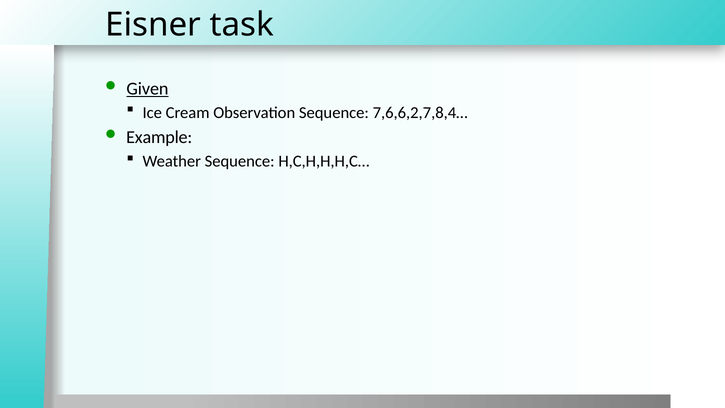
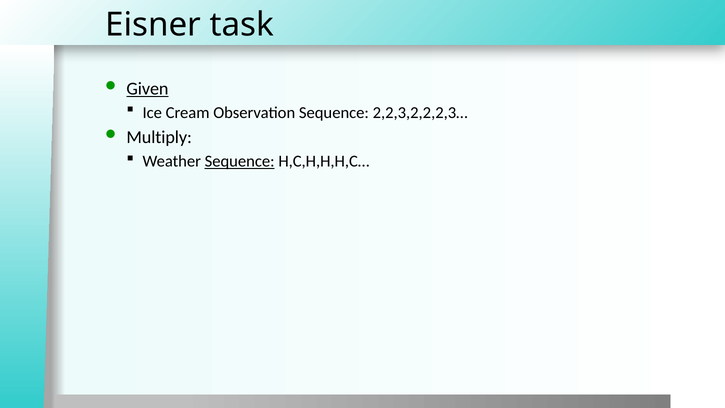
7,6,6,2,7,8,4…: 7,6,6,2,7,8,4… -> 2,2,3,2,2,2,3… (420, 113)
Example: Example -> Multiply (159, 137)
Sequence underline: none -> present (240, 161)
